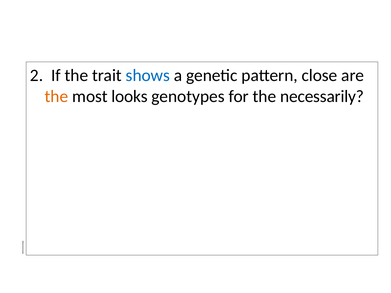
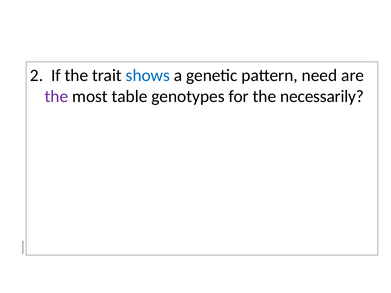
close: close -> need (319, 76)
the colour: orange -> purple (56, 96)
looks: looks -> table (130, 96)
